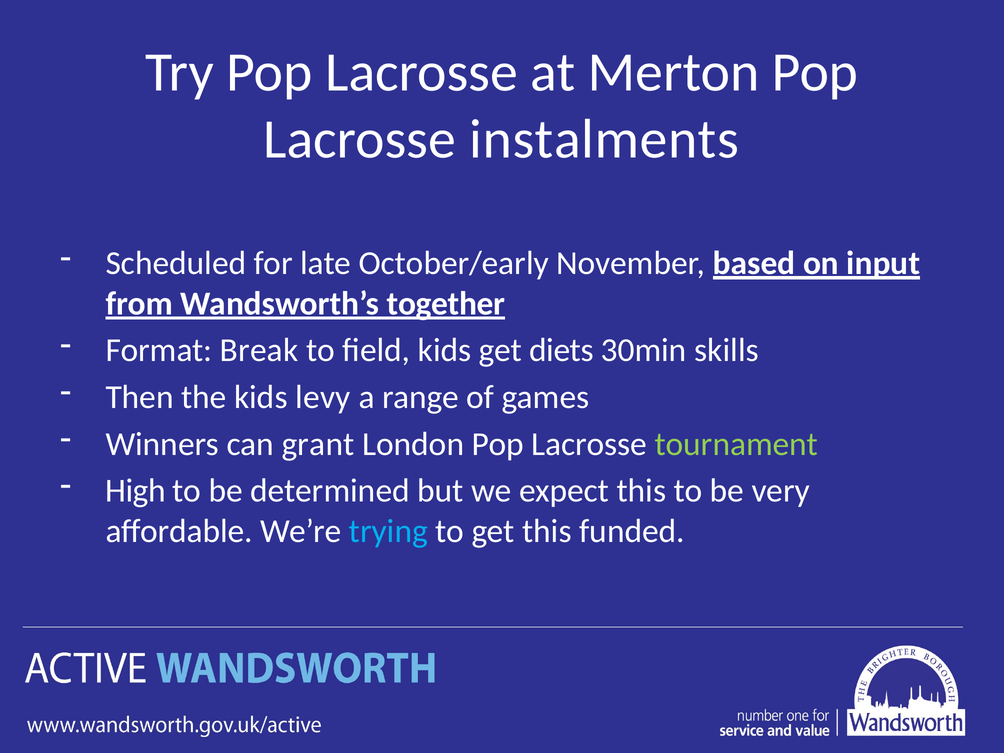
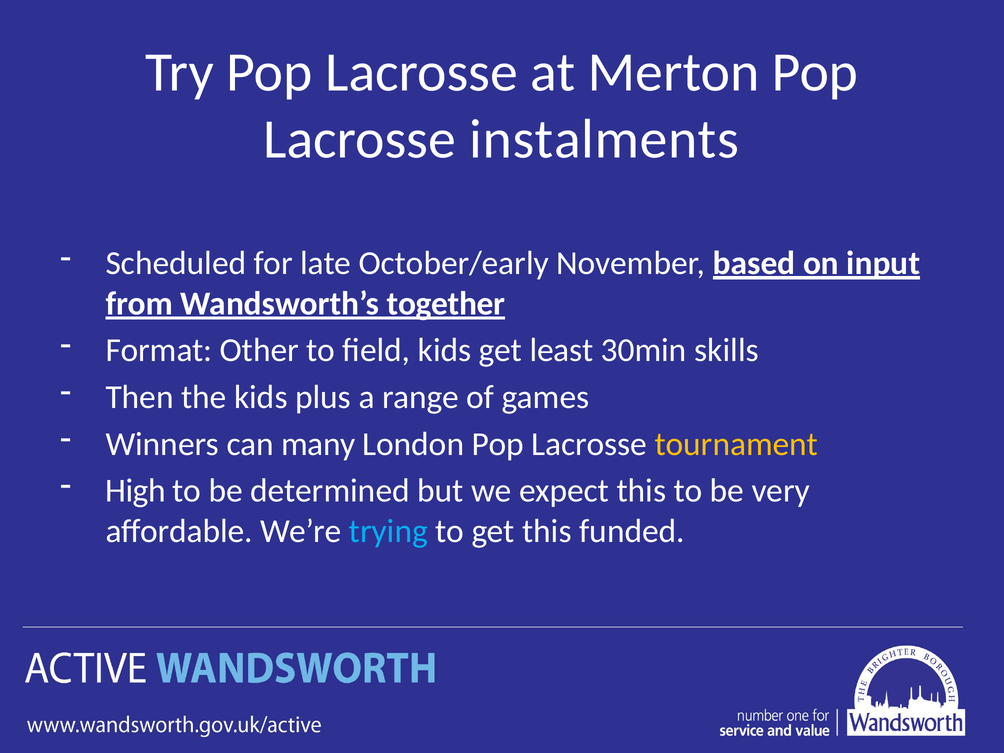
Break: Break -> Other (259, 350)
diets: diets -> least (561, 350)
levy: levy -> plus (323, 397)
grant: grant -> many (318, 444)
tournament colour: light green -> yellow (736, 444)
